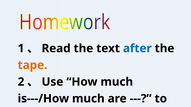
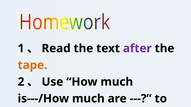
after colour: blue -> purple (137, 49)
